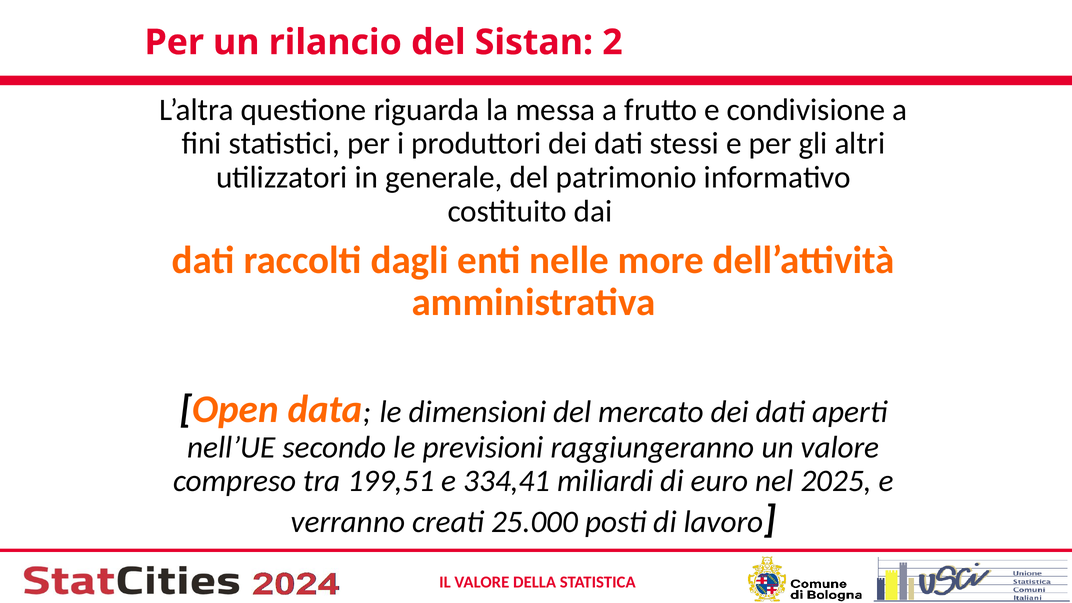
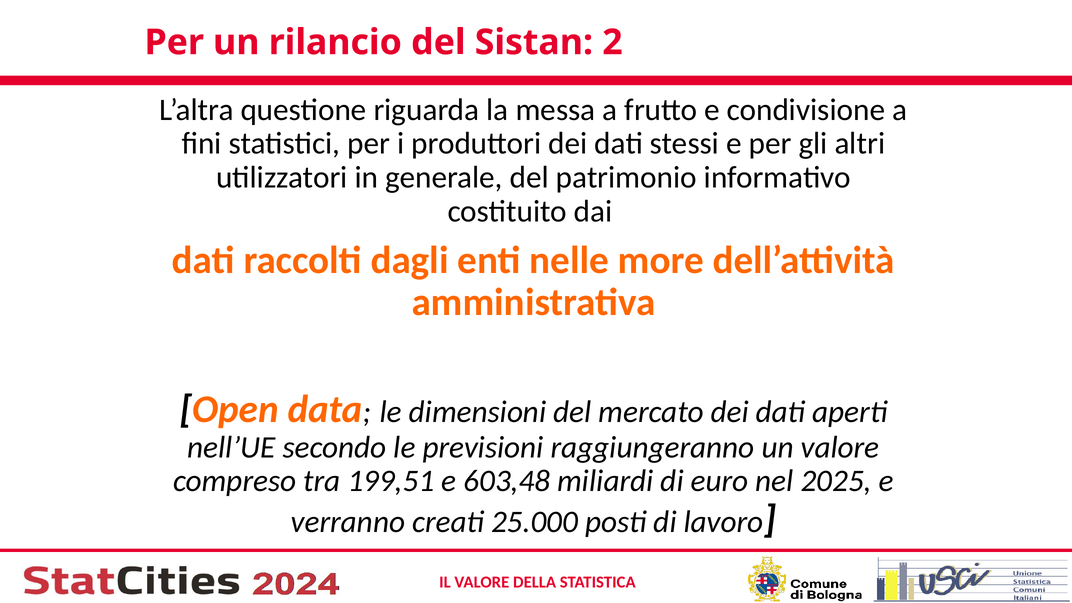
334,41: 334,41 -> 603,48 (507, 481)
